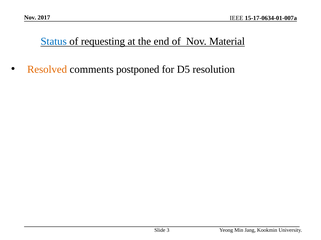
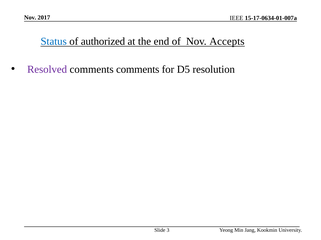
requesting: requesting -> authorized (103, 42)
Material: Material -> Accepts (227, 42)
Resolved colour: orange -> purple (47, 69)
comments postponed: postponed -> comments (138, 69)
